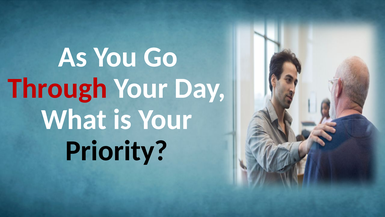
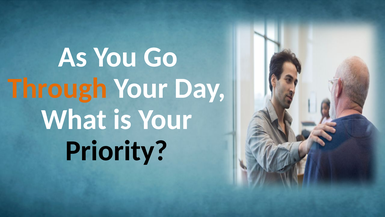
Through colour: red -> orange (58, 88)
